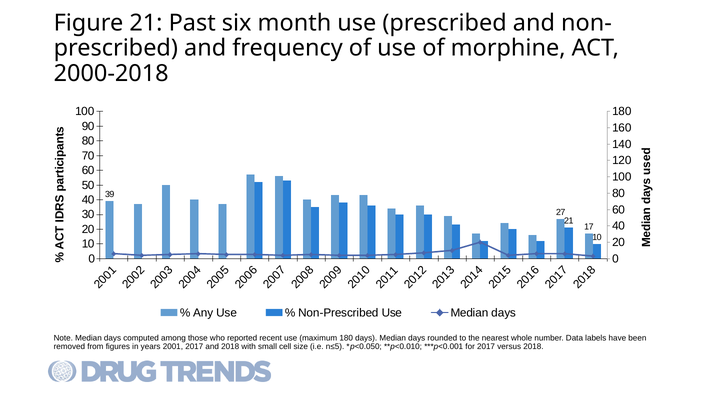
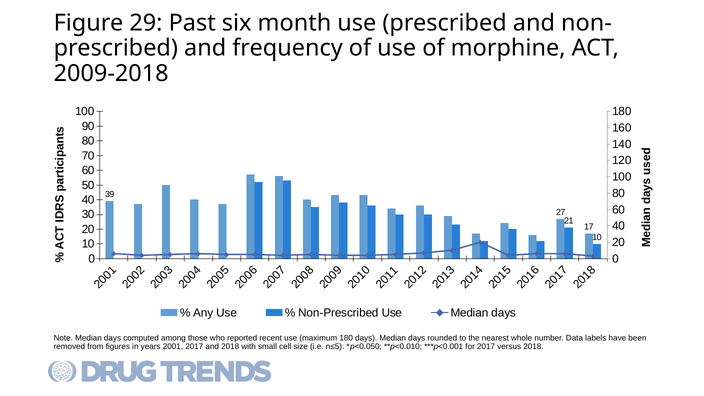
Figure 21: 21 -> 29 (146, 23)
2000-2018: 2000-2018 -> 2009-2018 (111, 74)
